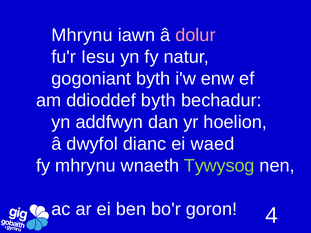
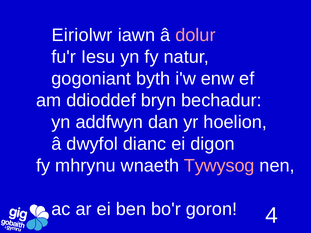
Mhrynu: Mhrynu -> Eiriolwr (82, 35)
ddioddef byth: byth -> bryn (158, 101)
waed: waed -> digon (213, 144)
Tywysog colour: light green -> pink (219, 166)
